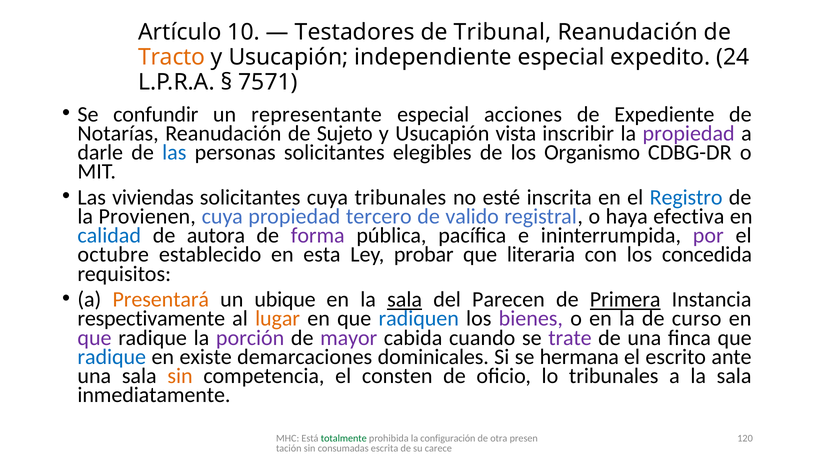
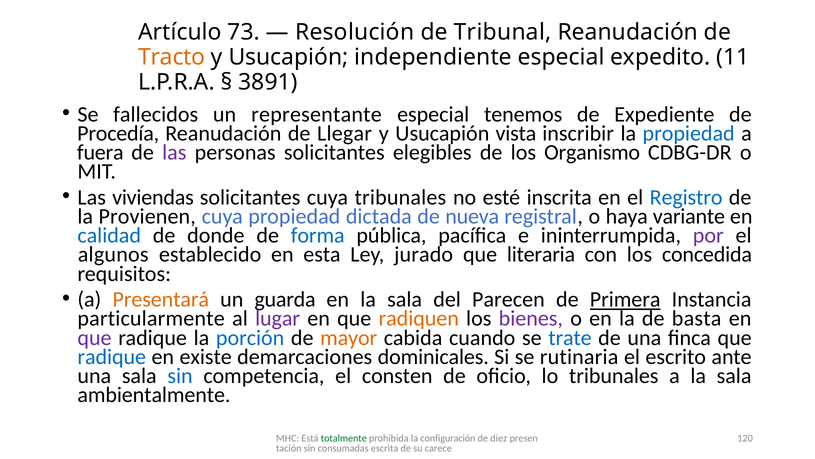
10: 10 -> 73 (244, 32)
Testadores: Testadores -> Resolución (355, 32)
24: 24 -> 11 (733, 57)
7571: 7571 -> 3891 (268, 82)
confundir: confundir -> fallecidos (156, 114)
acciones: acciones -> tenemos (523, 114)
Notarías: Notarías -> Procedía (118, 133)
Sujeto: Sujeto -> Llegar (345, 133)
propiedad colour: purple -> blue (689, 133)
darle: darle -> fuera (100, 152)
las colour: blue -> purple (174, 152)
tercero: tercero -> dictada (379, 216)
valido: valido -> nueva (472, 216)
efectiva: efectiva -> variante (689, 216)
autora: autora -> donde (216, 235)
forma colour: purple -> blue (318, 235)
octubre: octubre -> algunos (113, 254)
probar: probar -> jurado (424, 254)
ubique: ubique -> guarda (285, 299)
sala underline: present -> none (405, 299)
respectivamente: respectivamente -> particularmente (151, 318)
lugar colour: orange -> purple (278, 318)
radiquen colour: blue -> orange (419, 318)
curso: curso -> basta (697, 318)
porción colour: purple -> blue (250, 337)
mayor colour: purple -> orange (349, 337)
trate colour: purple -> blue (570, 337)
hermana: hermana -> rutinaria (579, 356)
sin colour: orange -> blue (180, 375)
inmediatamente: inmediatamente -> ambientalmente (154, 395)
otra: otra -> diez (499, 438)
